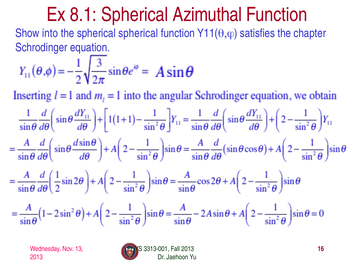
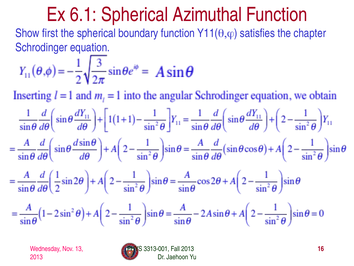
8.1: 8.1 -> 6.1 (83, 15)
into: into -> first (50, 33)
spherical spherical: spherical -> boundary (138, 33)
